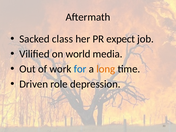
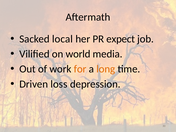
class: class -> local (62, 39)
for colour: blue -> orange (80, 69)
role: role -> loss (59, 84)
